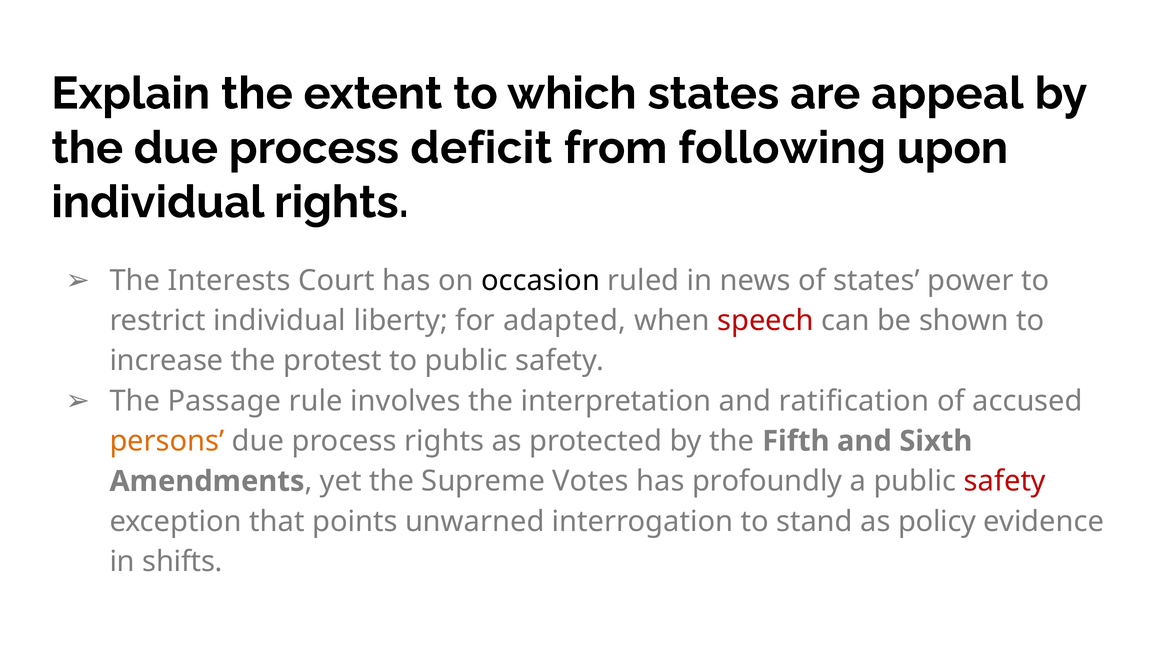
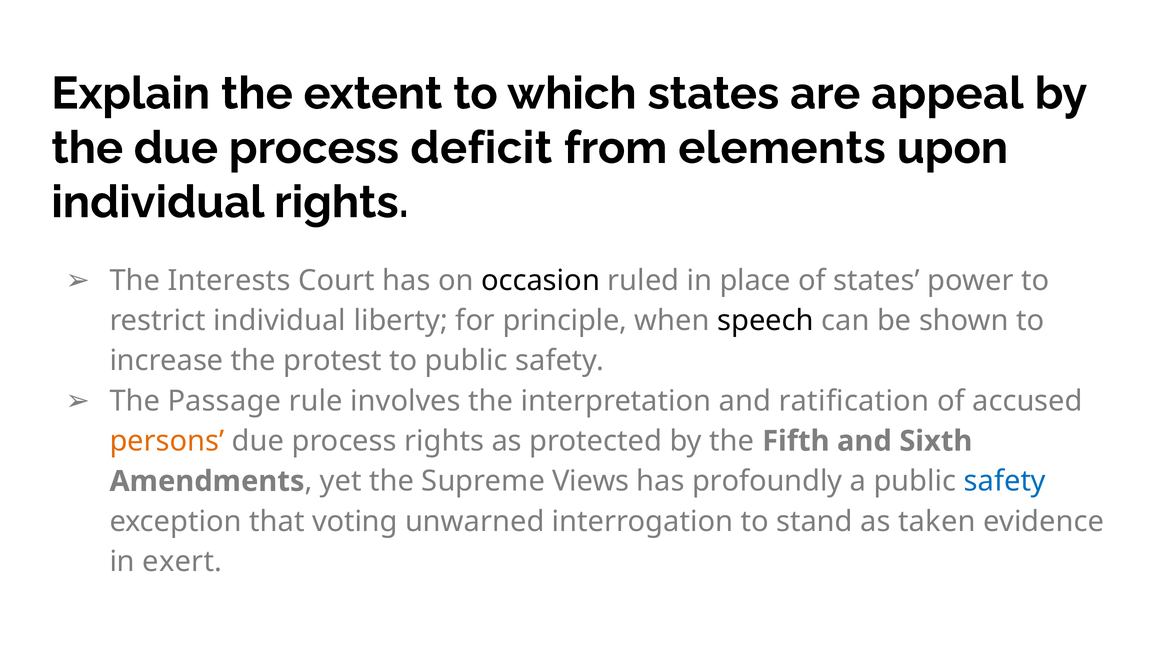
following: following -> elements (782, 148)
news: news -> place (755, 280)
adapted: adapted -> principle (565, 321)
speech colour: red -> black (766, 321)
Votes: Votes -> Views (591, 481)
safety colour: red -> blue (1005, 481)
points: points -> voting (355, 521)
policy: policy -> taken (937, 521)
shifts: shifts -> exert (182, 561)
